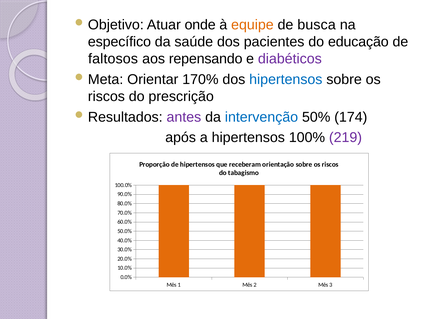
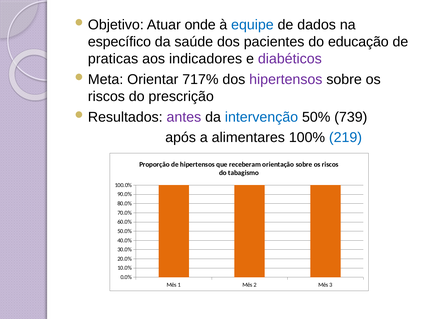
equipe colour: orange -> blue (252, 25)
busca: busca -> dados (317, 25)
faltosos: faltosos -> praticas (113, 59)
repensando: repensando -> indicadores (206, 59)
170%: 170% -> 717% (200, 79)
hipertensos colour: blue -> purple (286, 79)
174: 174 -> 739 (351, 117)
a hipertensos: hipertensos -> alimentares (248, 138)
219 colour: purple -> blue (346, 138)
